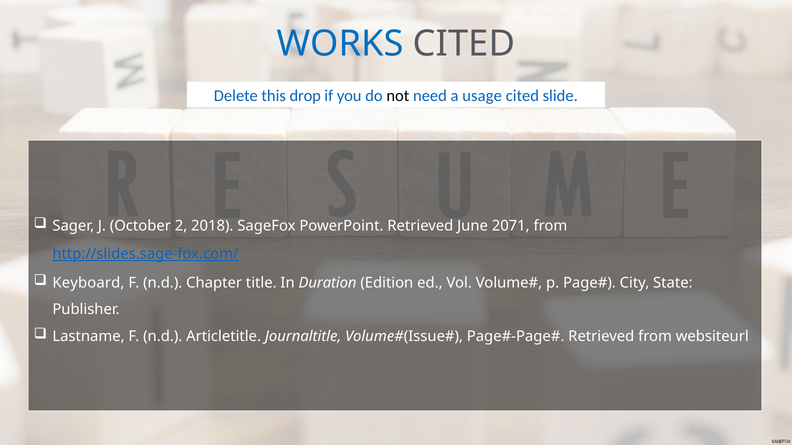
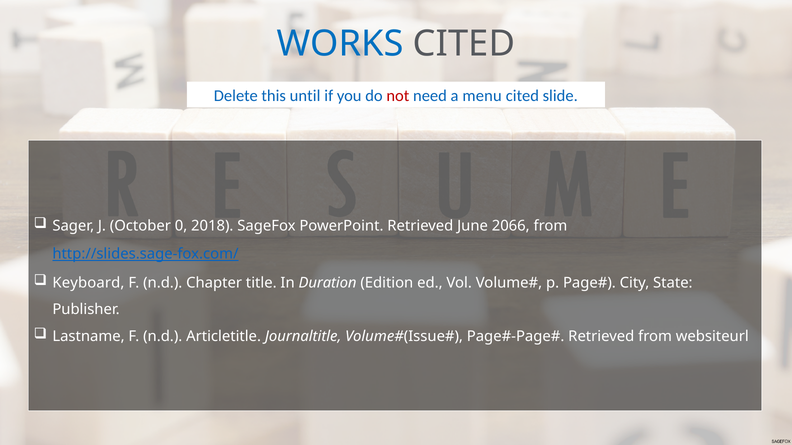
drop: drop -> until (305, 96)
not colour: black -> red (398, 96)
usage: usage -> menu (482, 96)
2: 2 -> 0 (181, 226)
2071: 2071 -> 2066 (511, 226)
